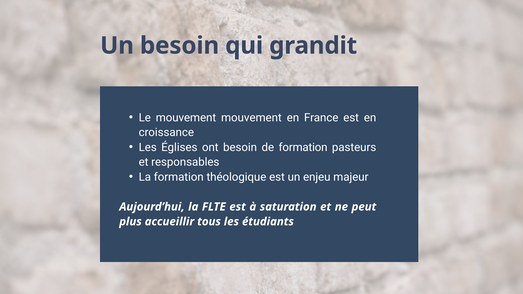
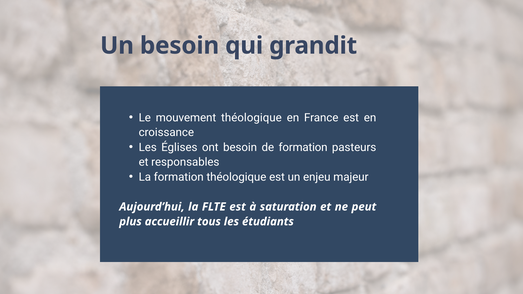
mouvement mouvement: mouvement -> théologique (251, 118)
